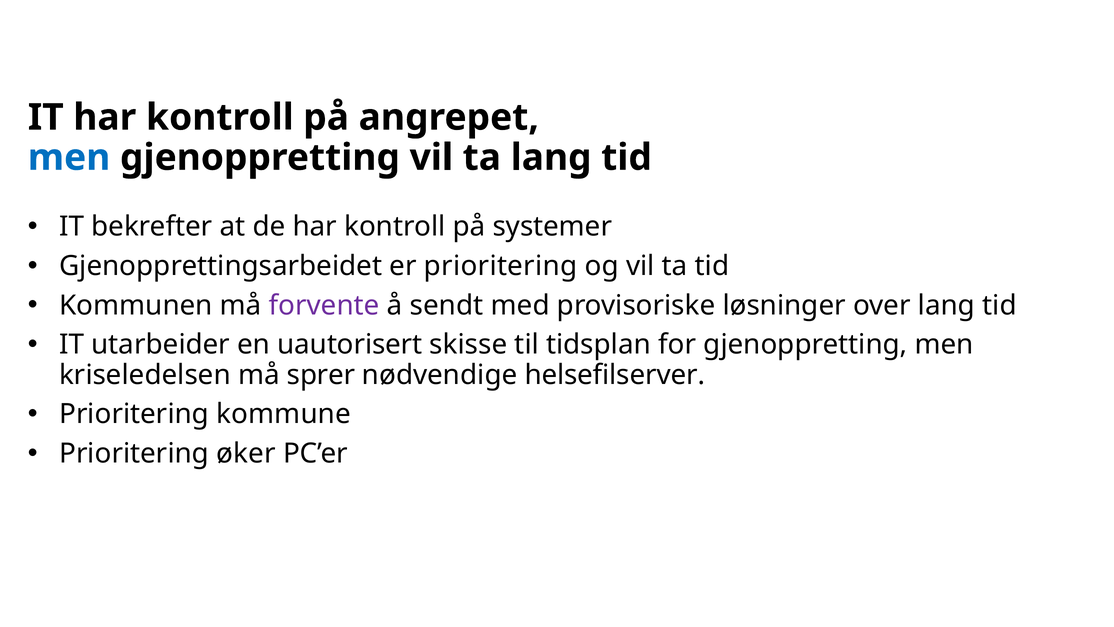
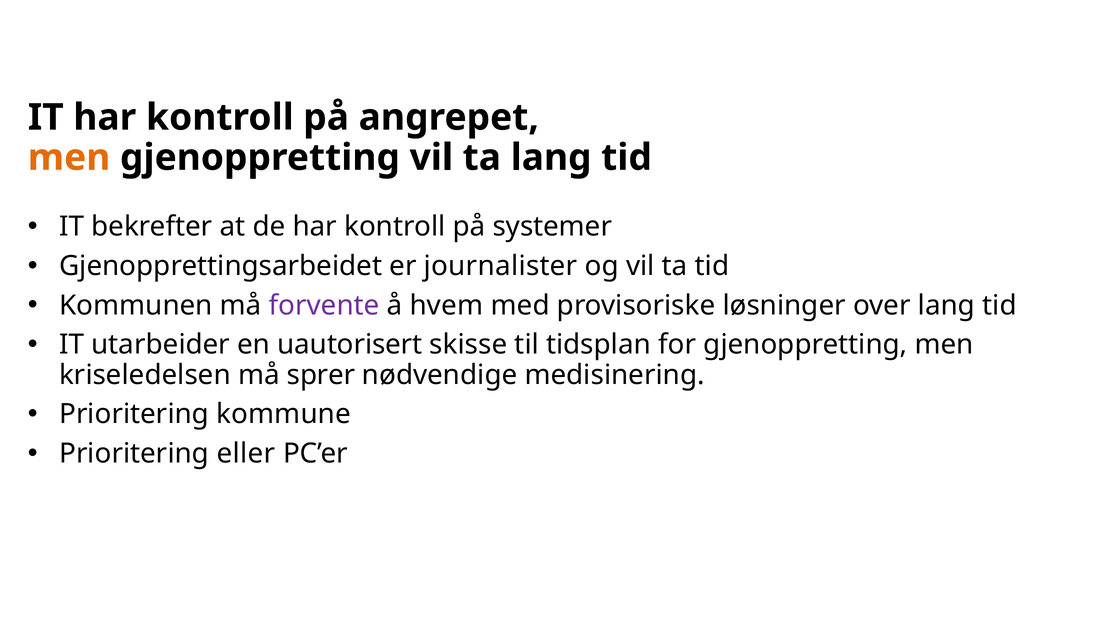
men colour: blue -> orange (69, 157)
er prioritering: prioritering -> journalister (501, 266)
sendt: sendt -> hvem (446, 305)
helsefilserver: helsefilserver -> medisinering (615, 375)
øker: øker -> eller (246, 453)
